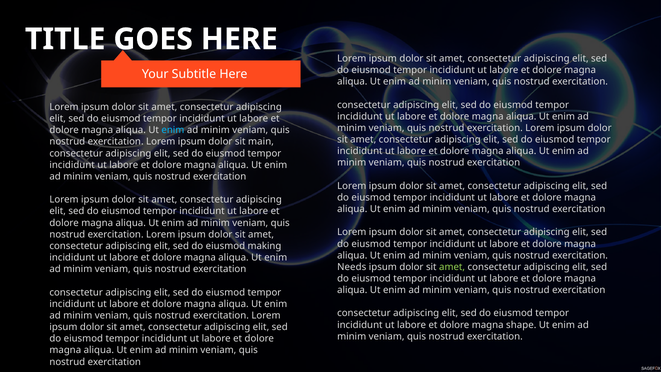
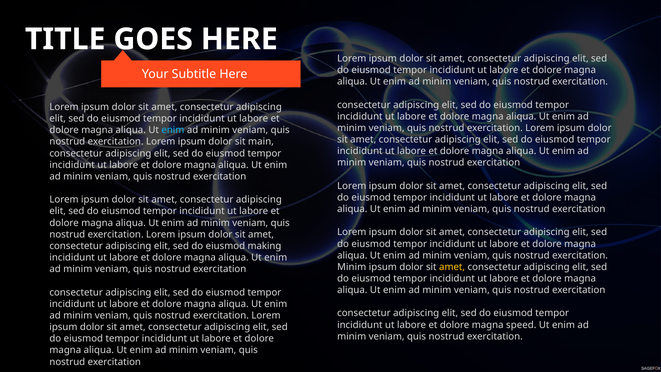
Needs: Needs -> Minim (352, 267)
amet colour: light green -> yellow (452, 267)
shape: shape -> speed (521, 325)
